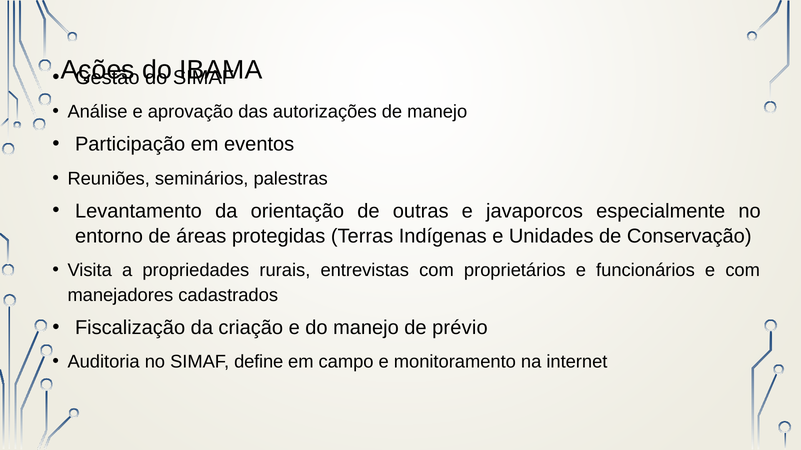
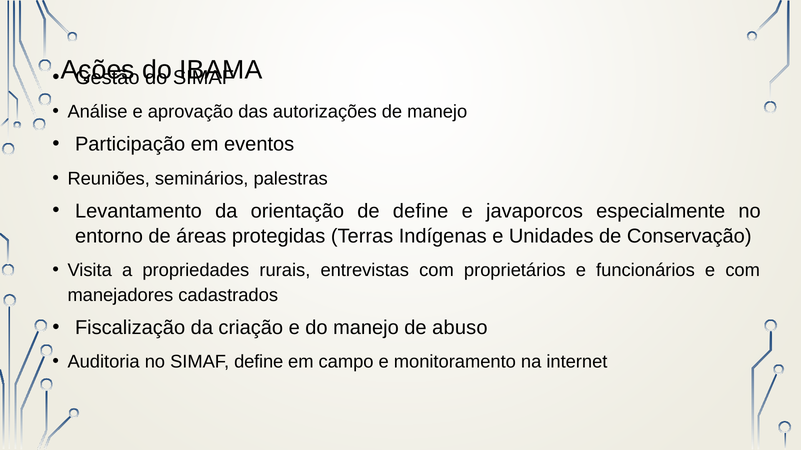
de outras: outras -> define (421, 211)
prévio: prévio -> abuso (460, 328)
